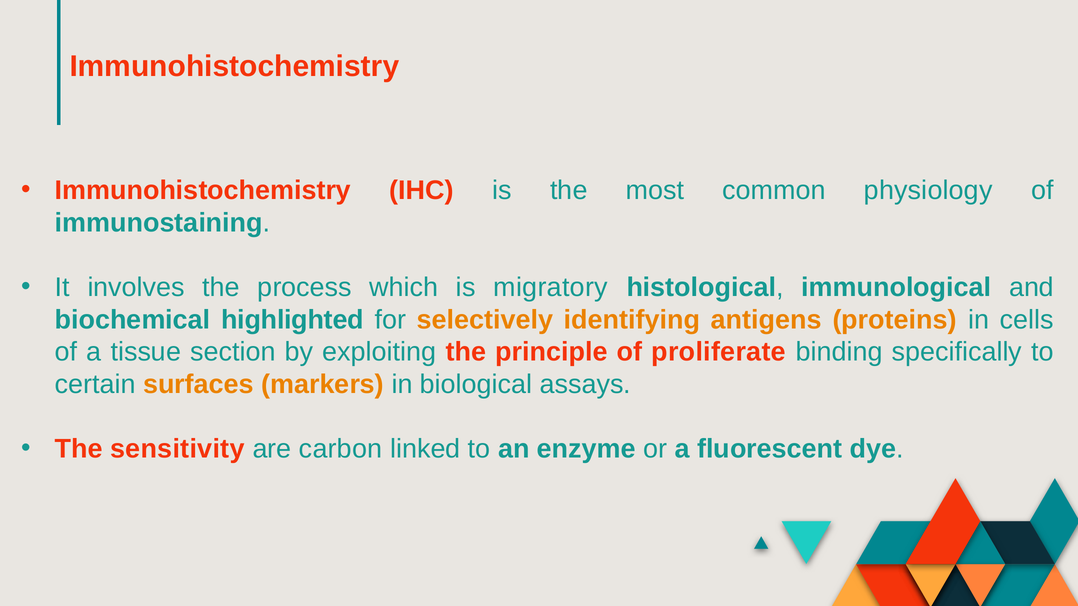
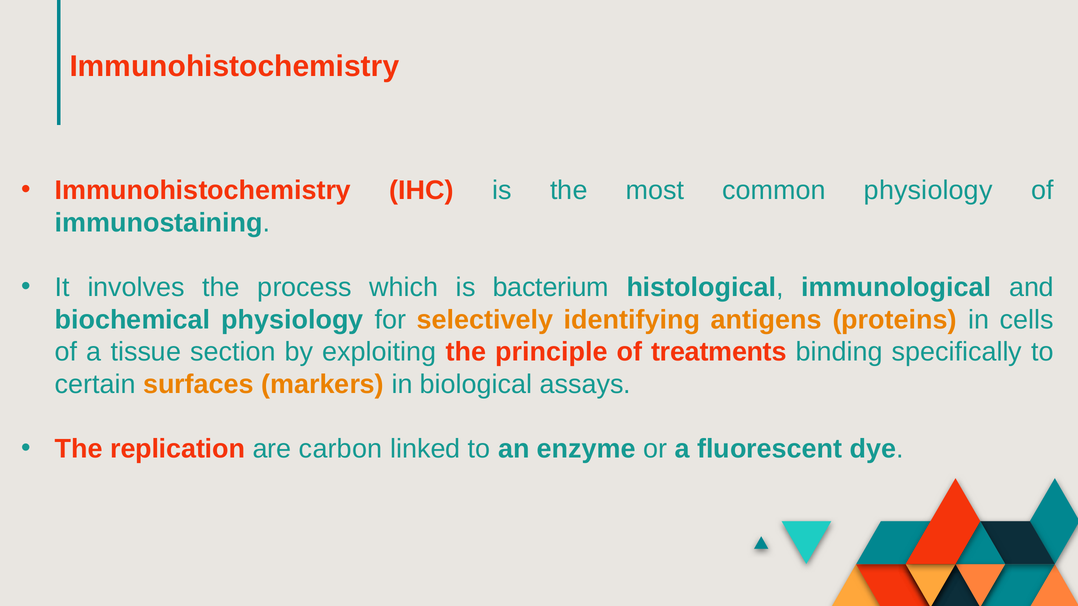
migratory: migratory -> bacterium (551, 288)
biochemical highlighted: highlighted -> physiology (292, 320)
proliferate: proliferate -> treatments (719, 352)
sensitivity: sensitivity -> replication (178, 449)
